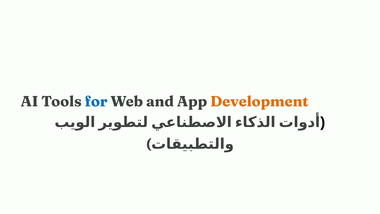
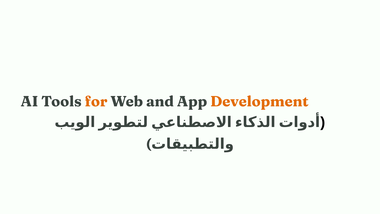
for colour: blue -> orange (96, 101)
